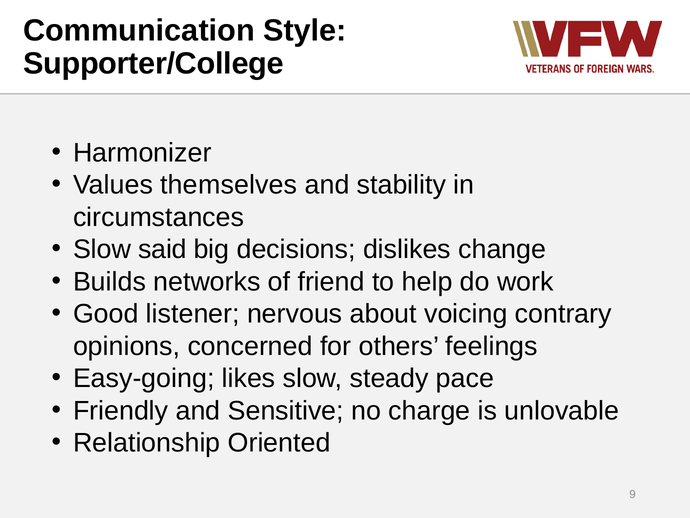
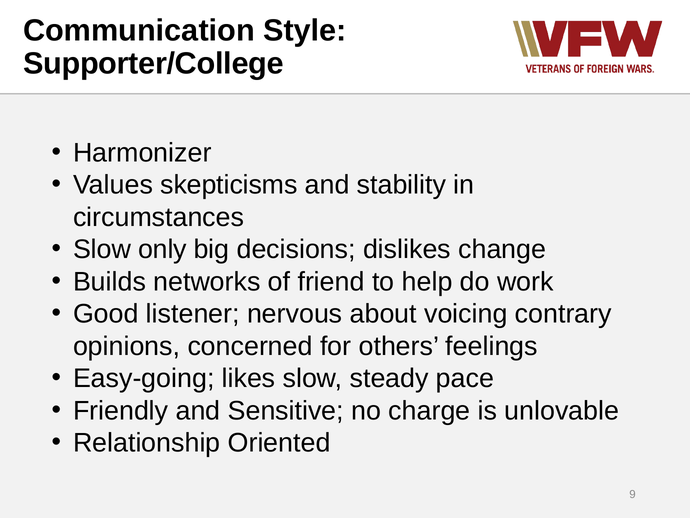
themselves: themselves -> skepticisms (229, 185)
said: said -> only (162, 249)
